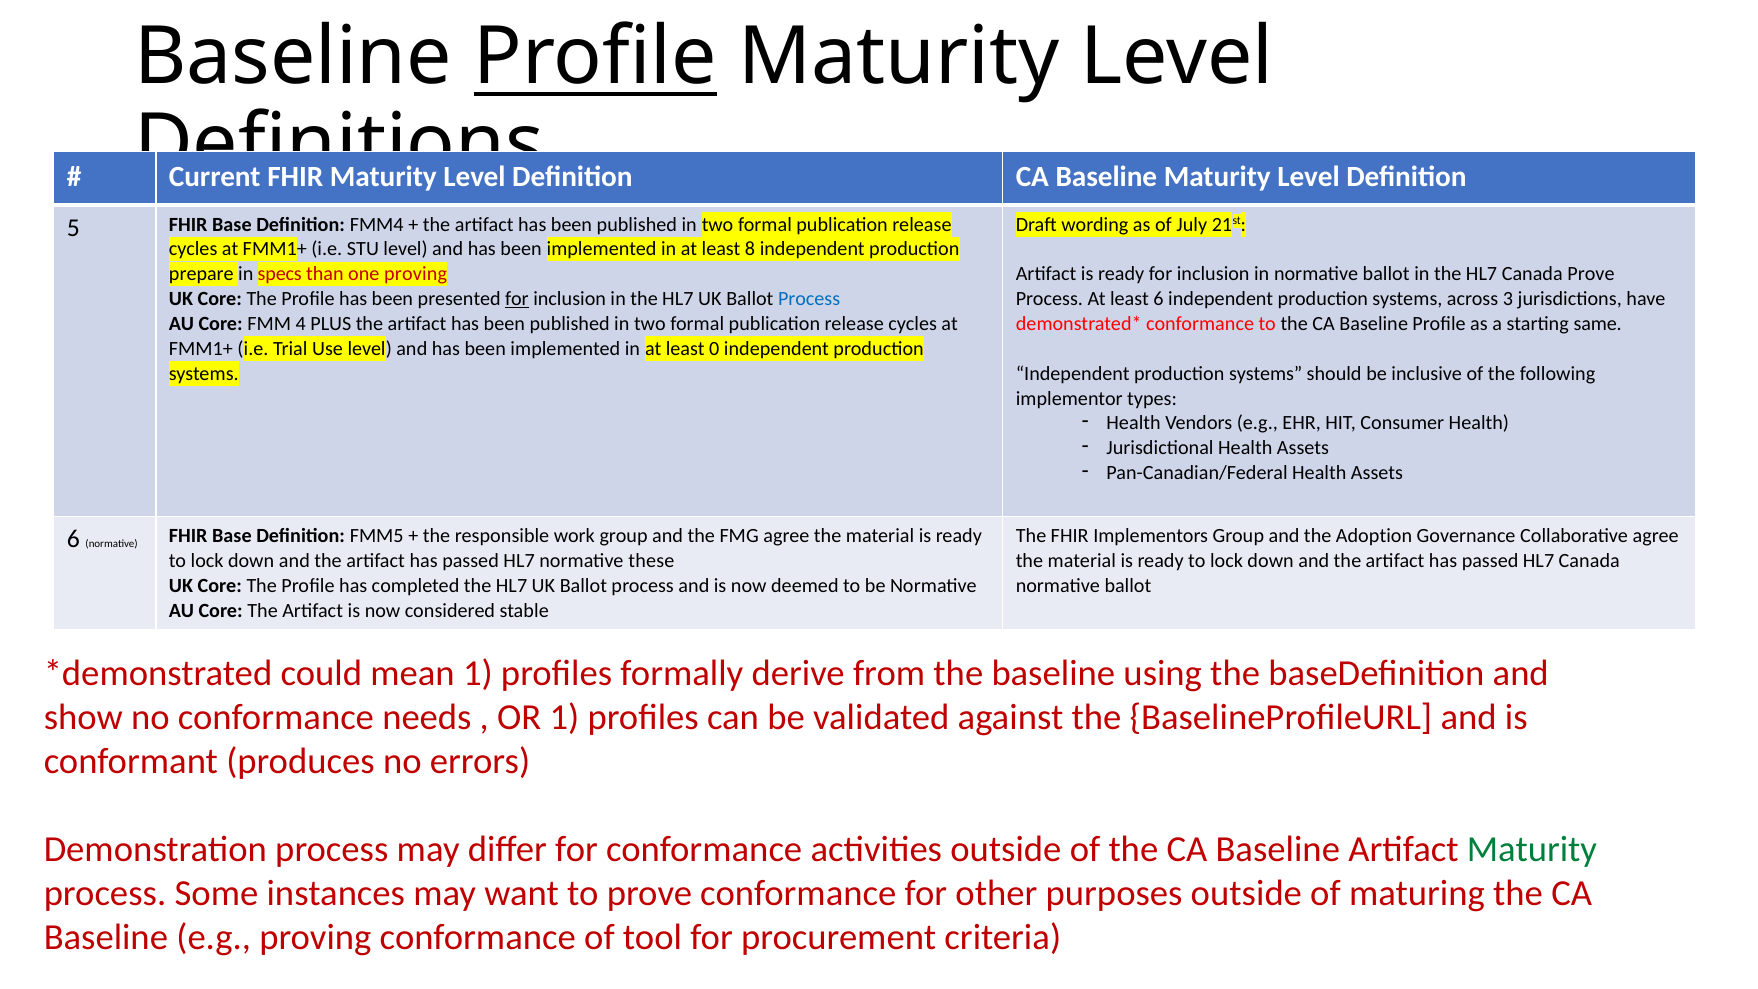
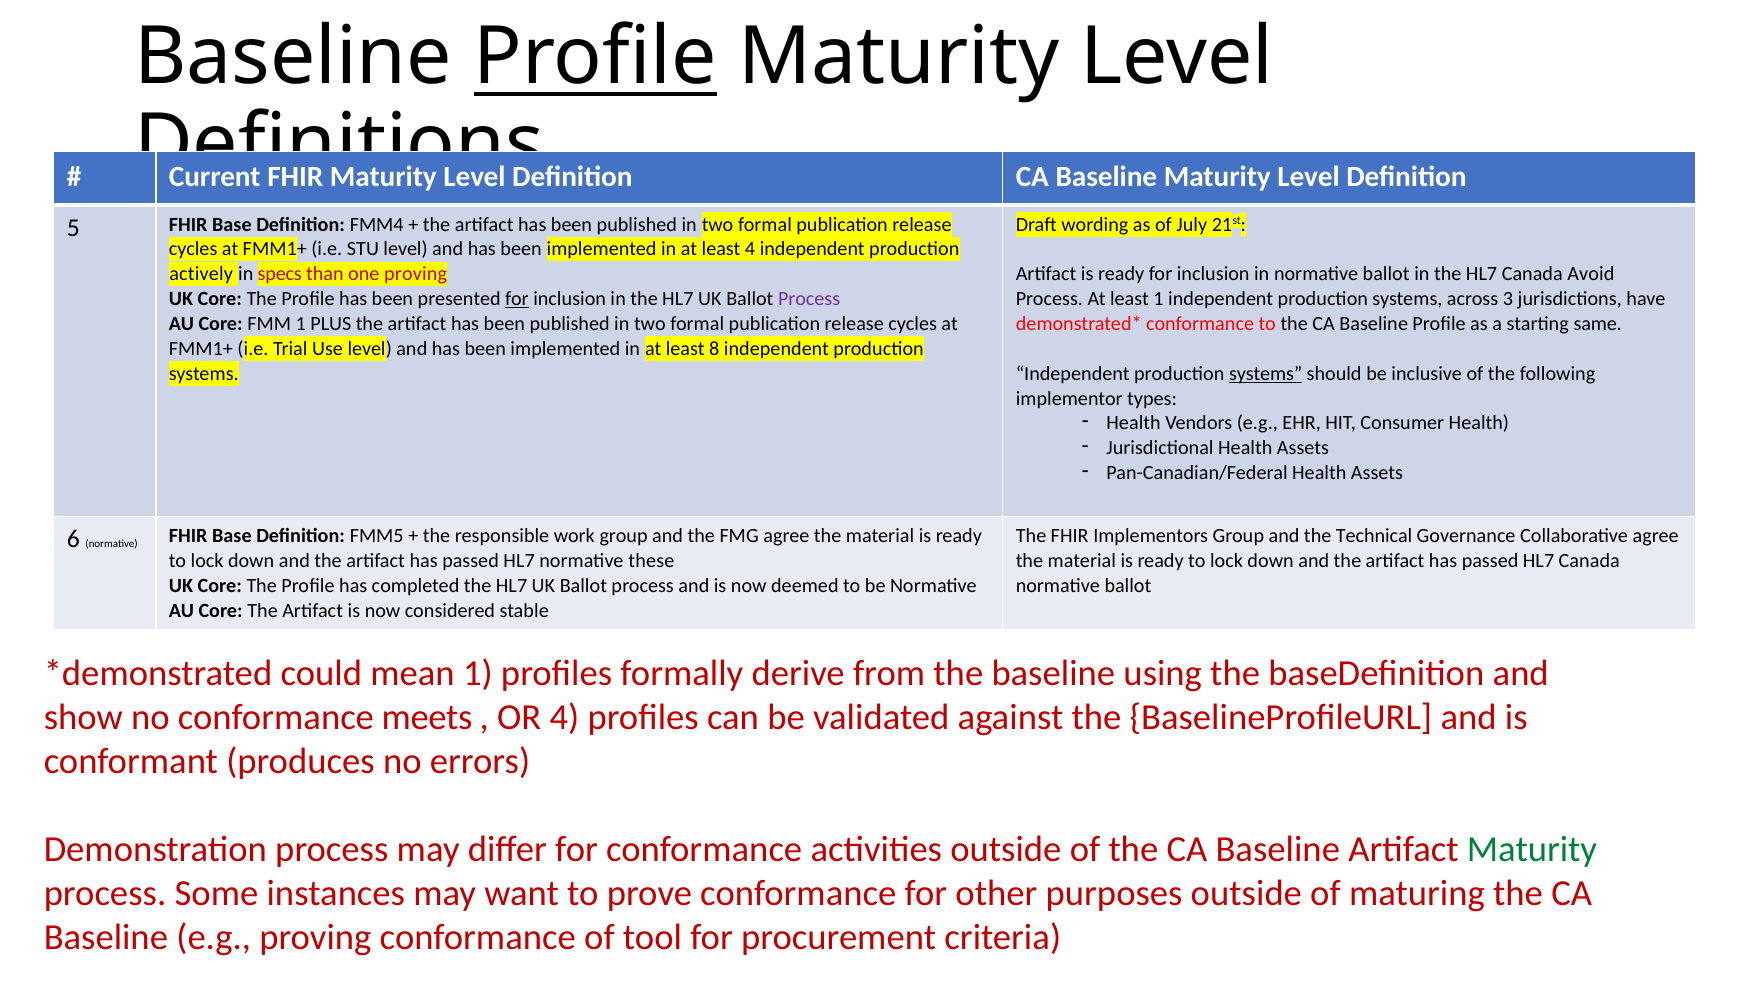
least 8: 8 -> 4 (750, 249)
prepare: prepare -> actively (201, 274)
Canada Prove: Prove -> Avoid (1591, 274)
Process colour: blue -> purple (809, 299)
least 6: 6 -> 1 (1159, 299)
FMM 4: 4 -> 1 (301, 324)
0: 0 -> 8 (714, 349)
systems underline: none -> present (1266, 374)
Adoption: Adoption -> Technical (1374, 536)
needs: needs -> meets (427, 717)
OR 1: 1 -> 4 (564, 717)
